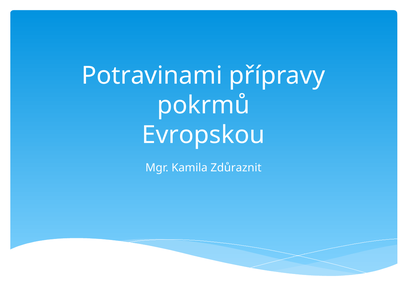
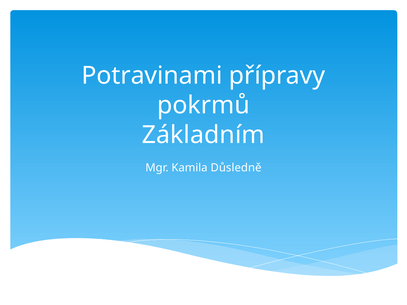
Evropskou: Evropskou -> Základním (203, 135)
Zdůraznit: Zdůraznit -> Důsledně (236, 168)
